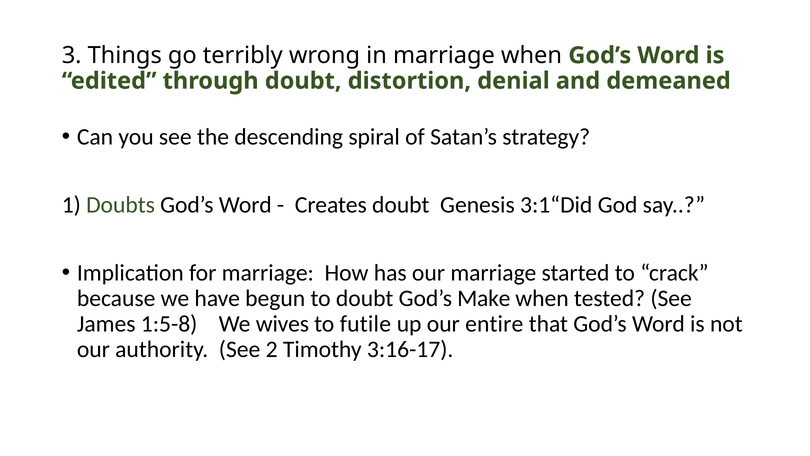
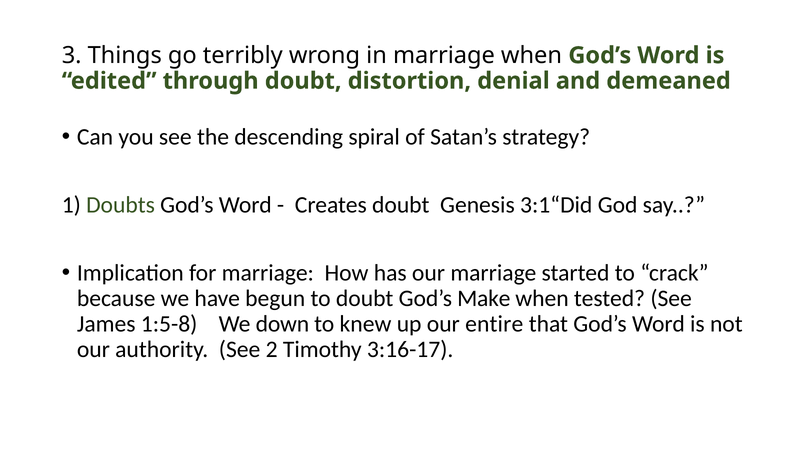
wives: wives -> down (282, 323)
futile: futile -> knew (365, 323)
